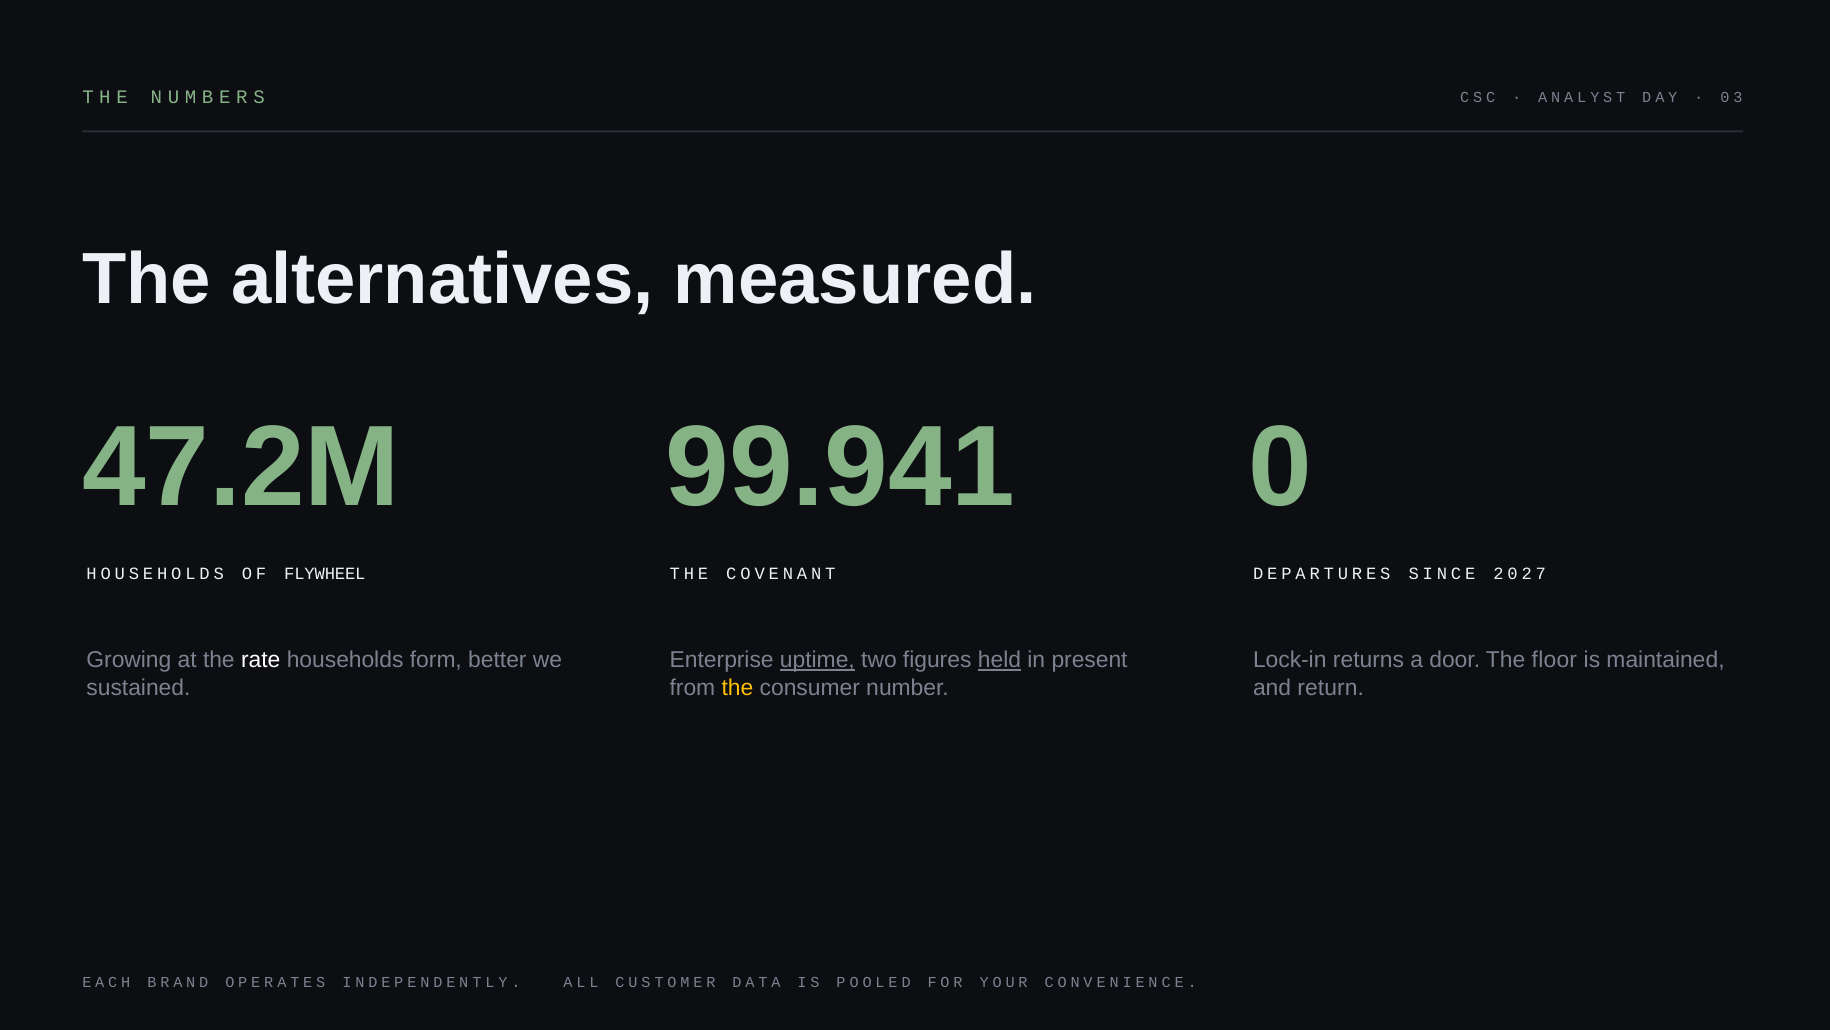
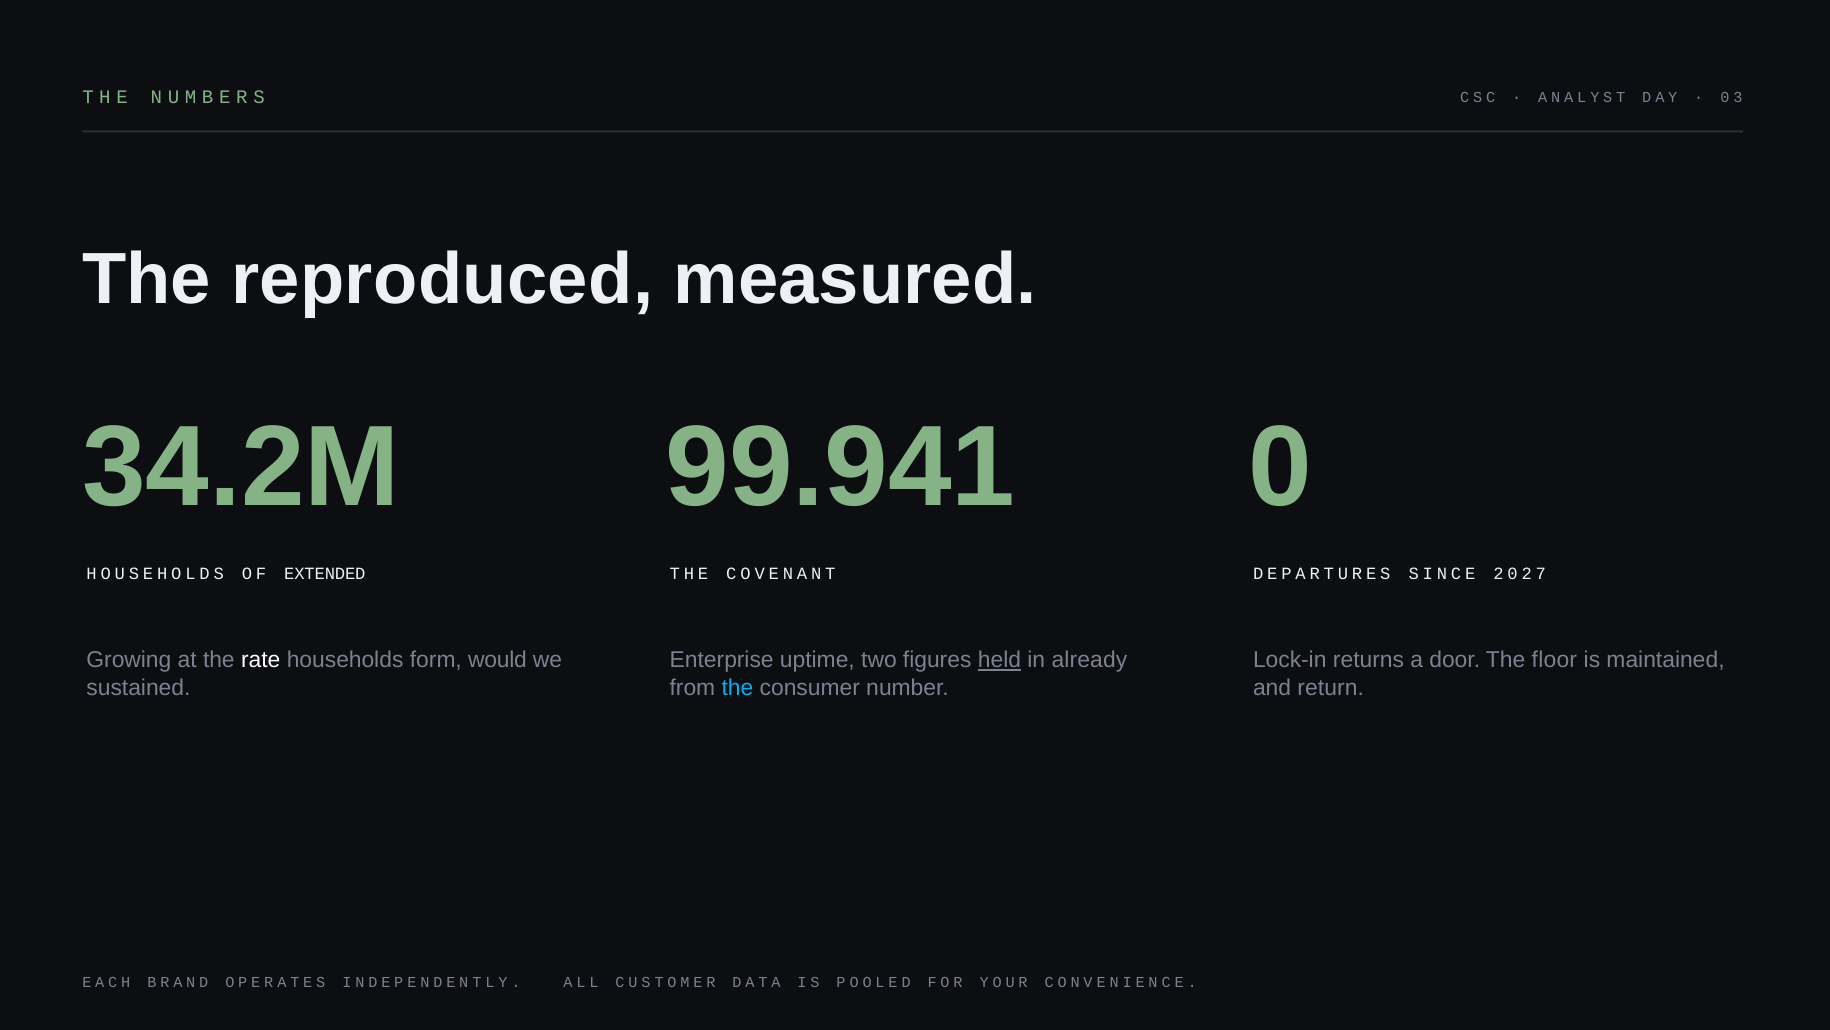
alternatives: alternatives -> reproduced (442, 279)
47.2M: 47.2M -> 34.2M (241, 468)
FLYWHEEL: FLYWHEEL -> EXTENDED (325, 573)
better: better -> would (498, 660)
uptime underline: present -> none (817, 660)
present: present -> already (1089, 660)
the colour: yellow -> light blue (737, 687)
